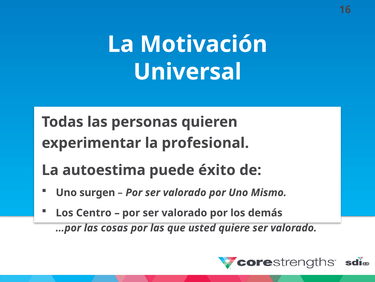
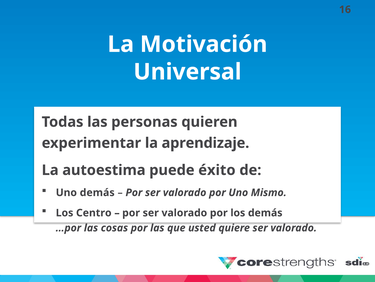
profesional: profesional -> aprendizaje (205, 143)
Uno surgen: surgen -> demás (97, 192)
